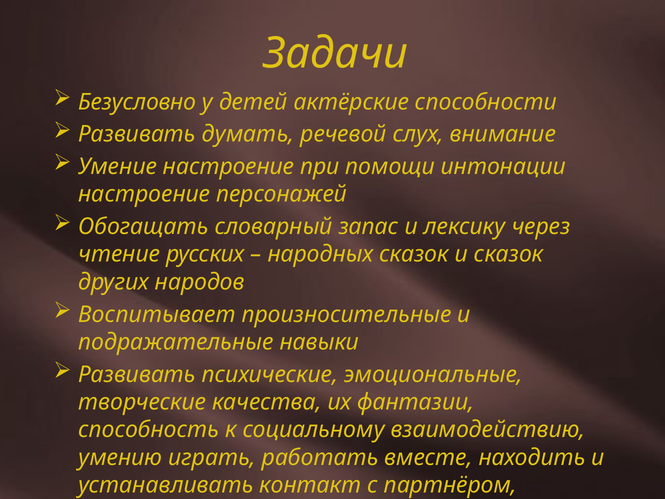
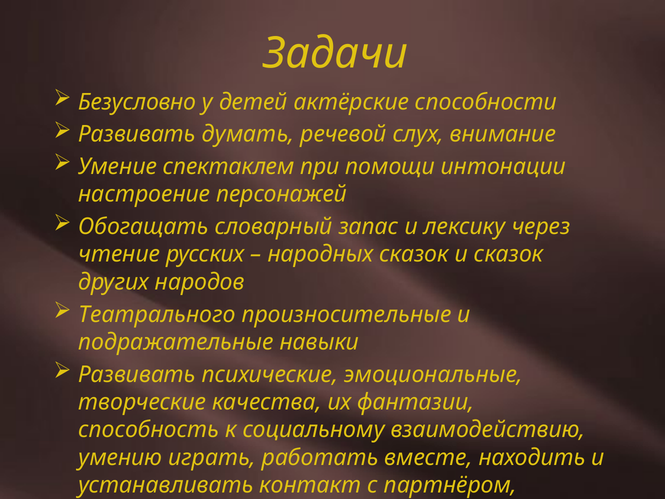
Умение настроение: настроение -> спектаклем (229, 167)
Воспитывает: Воспитывает -> Театрального (157, 314)
